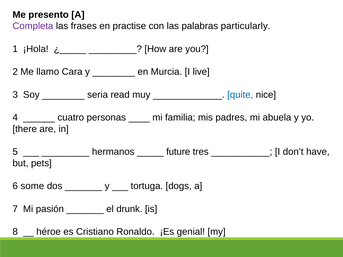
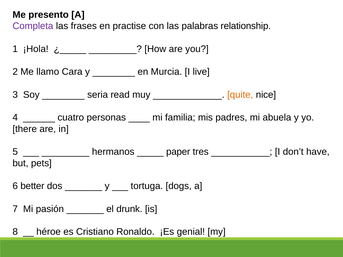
particularly: particularly -> relationship (246, 26)
quite colour: blue -> orange (240, 95)
future: future -> paper (178, 152)
some: some -> better (32, 186)
